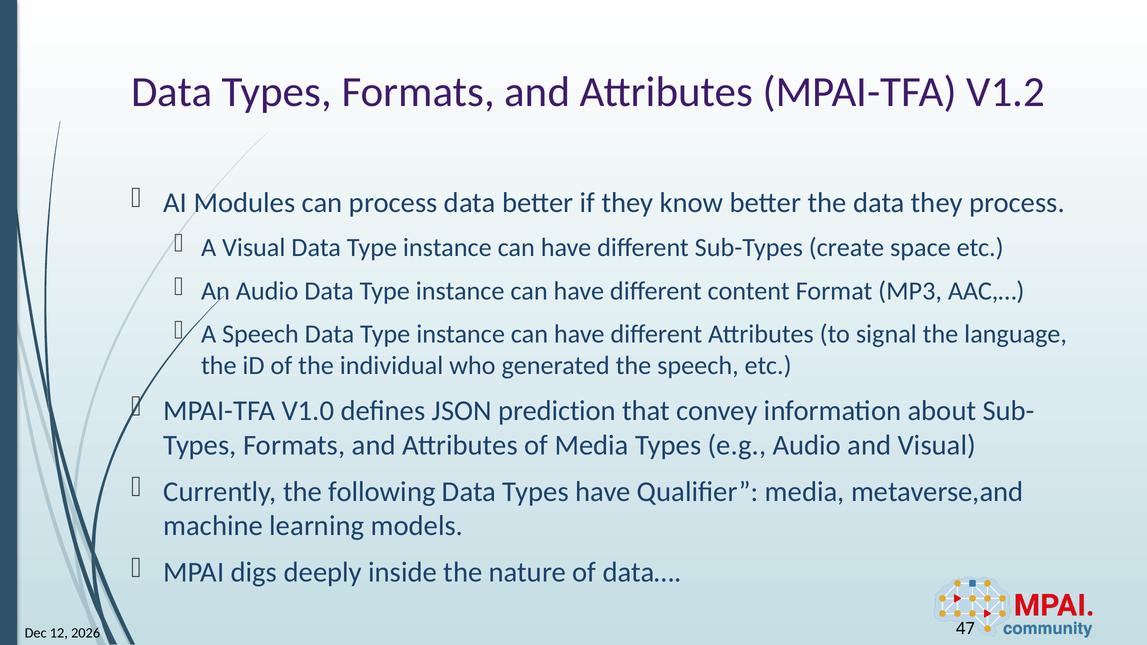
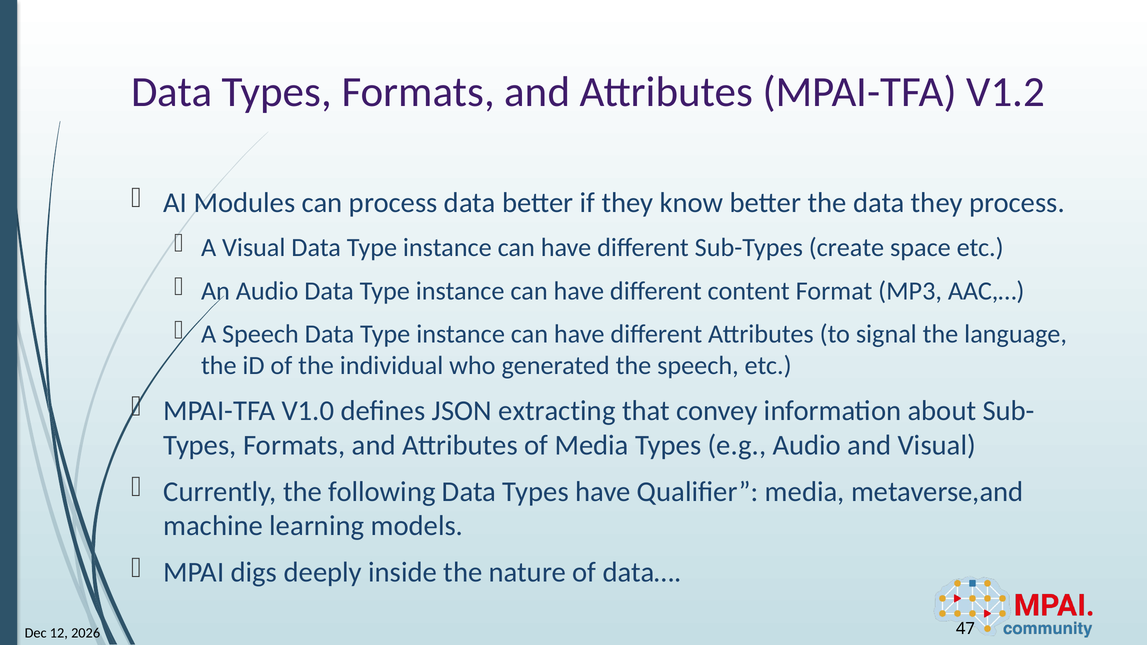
prediction: prediction -> extracting (557, 411)
